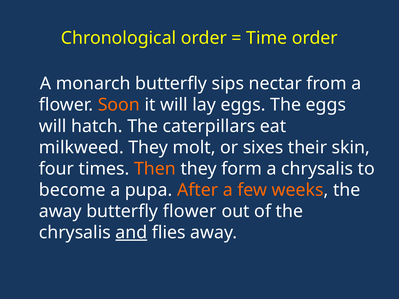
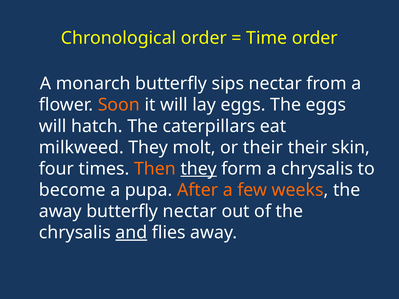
or sixes: sixes -> their (263, 148)
they underline: none -> present (199, 169)
butterfly flower: flower -> nectar (190, 211)
